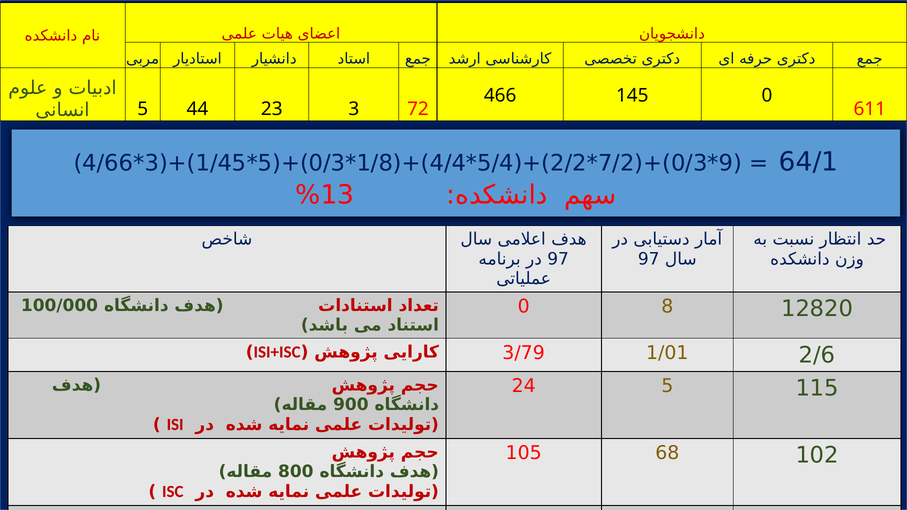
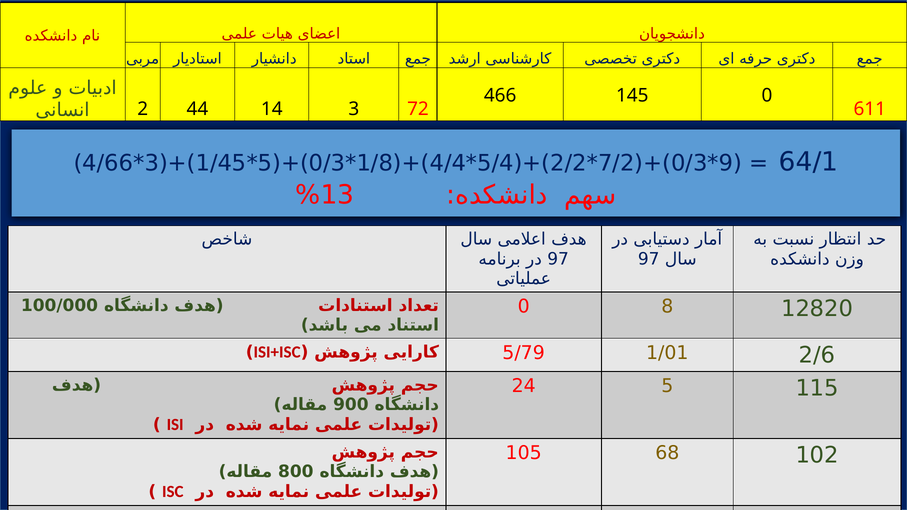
5: 5 -> 2 (143, 109)
23: 23 -> 14 (272, 109)
3/79: 3/79 -> 5/79 (524, 353)
